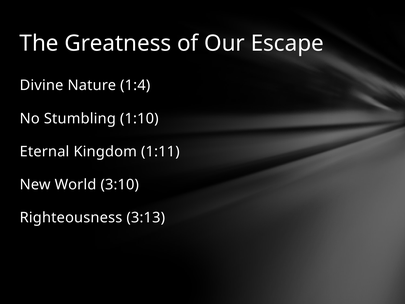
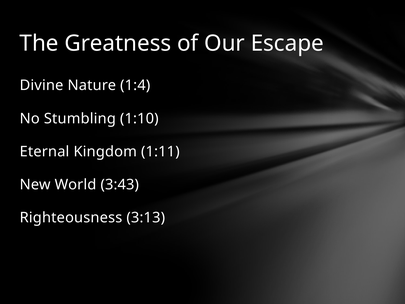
3:10: 3:10 -> 3:43 (120, 185)
